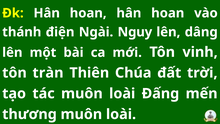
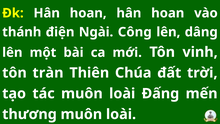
Nguy: Nguy -> Công (135, 32)
